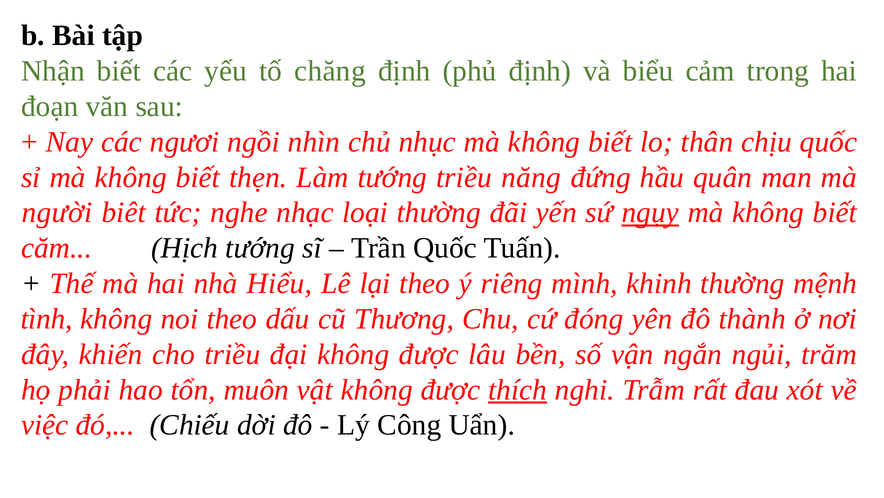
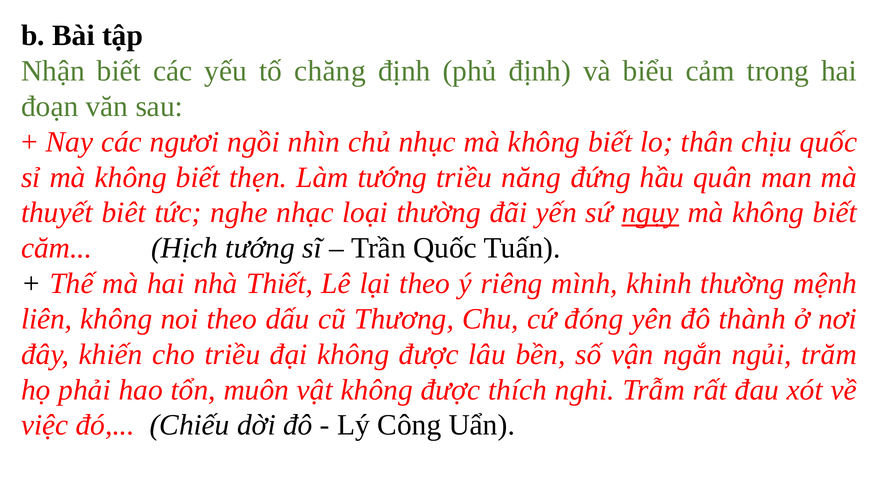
người: người -> thuyết (57, 212)
Hiểu: Hiểu -> Thiết (280, 283)
tình: tình -> liên (47, 319)
thích underline: present -> none (518, 389)
